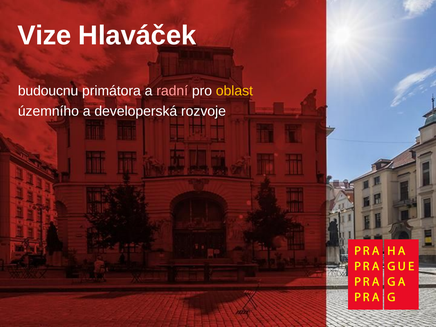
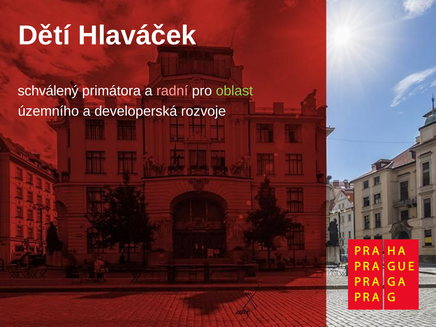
Vize: Vize -> Dětí (44, 35)
budoucnu: budoucnu -> schválený (48, 91)
oblast colour: yellow -> light green (234, 91)
